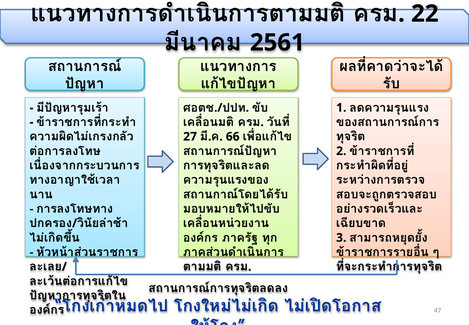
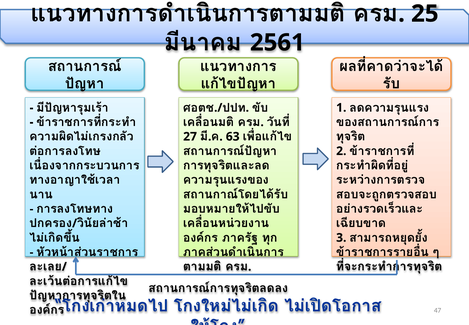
22: 22 -> 25 (425, 14)
66: 66 -> 63 (233, 136)
